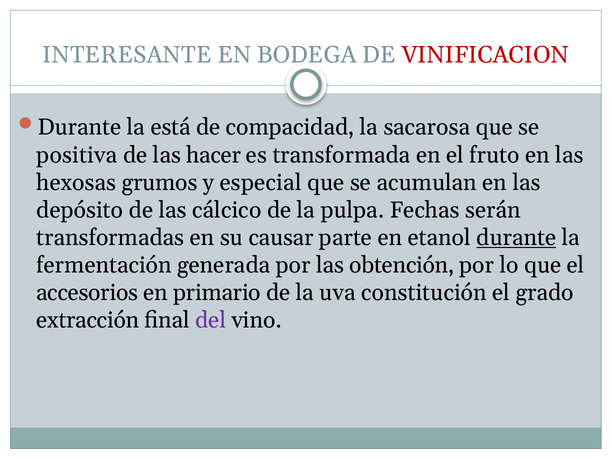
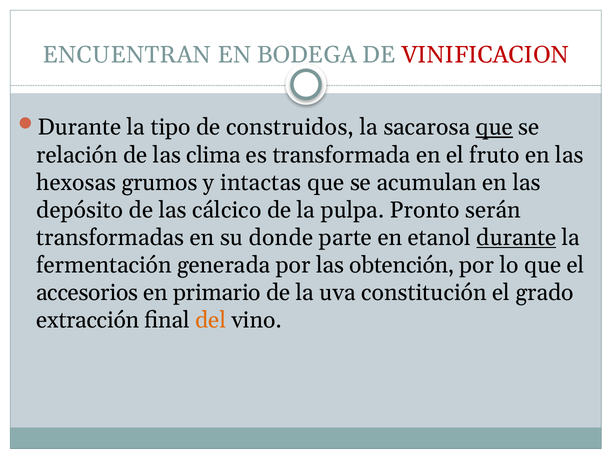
INTERESANTE: INTERESANTE -> ENCUENTRAN (127, 55)
está: está -> tipo (171, 127)
compacidad: compacidad -> construidos (290, 127)
que underline: none -> present (494, 127)
positiva: positiva -> relación (77, 155)
hacer: hacer -> clima (214, 155)
especial: especial -> intactas (261, 183)
Fechas: Fechas -> Pronto (425, 210)
causar: causar -> donde (281, 238)
del colour: purple -> orange (211, 320)
